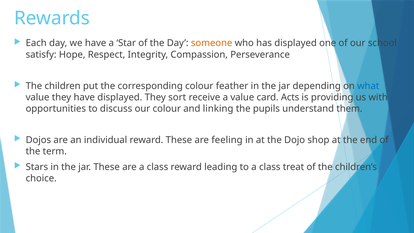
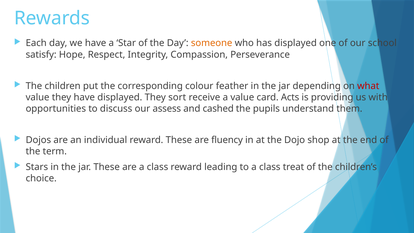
what colour: blue -> red (368, 86)
our colour: colour -> assess (167, 109)
linking: linking -> cashed (218, 109)
feeling: feeling -> fluency (227, 140)
